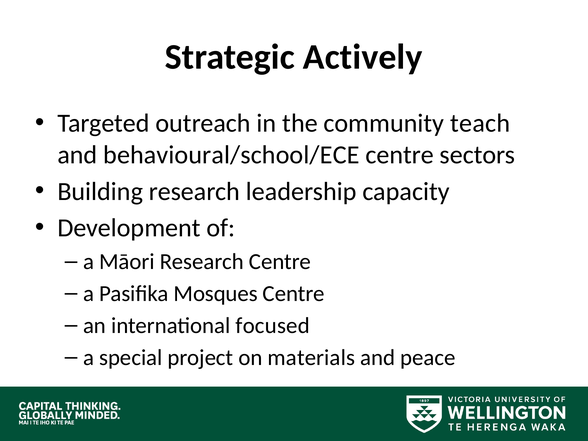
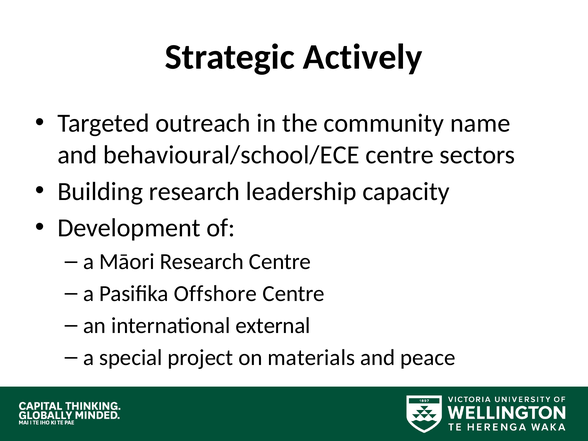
teach: teach -> name (480, 123)
Mosques: Mosques -> Offshore (215, 294)
focused: focused -> external (273, 326)
